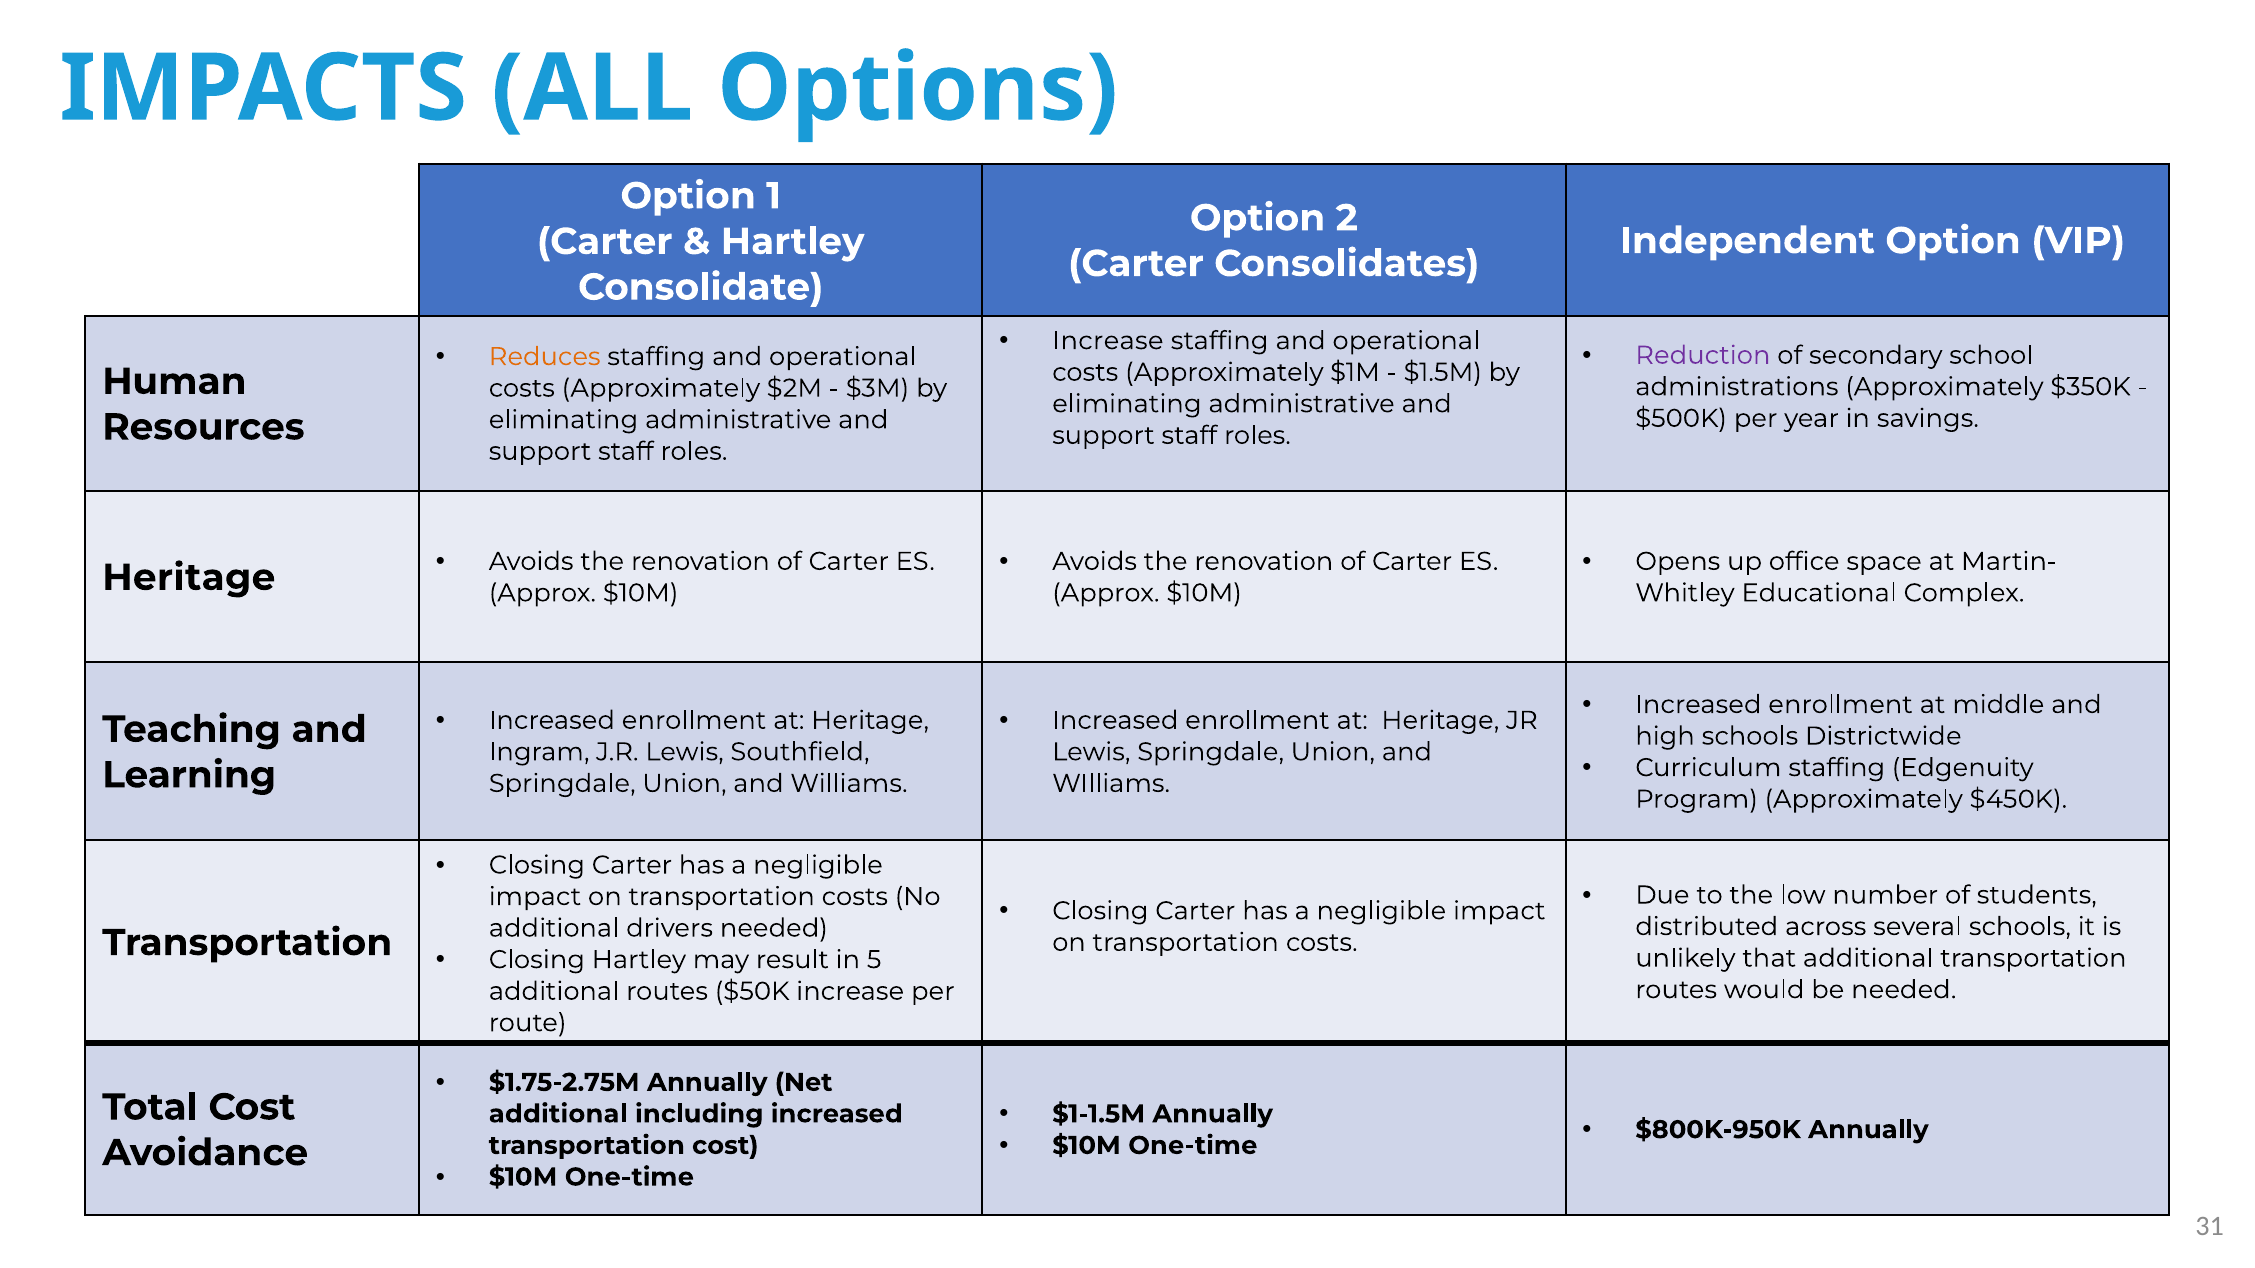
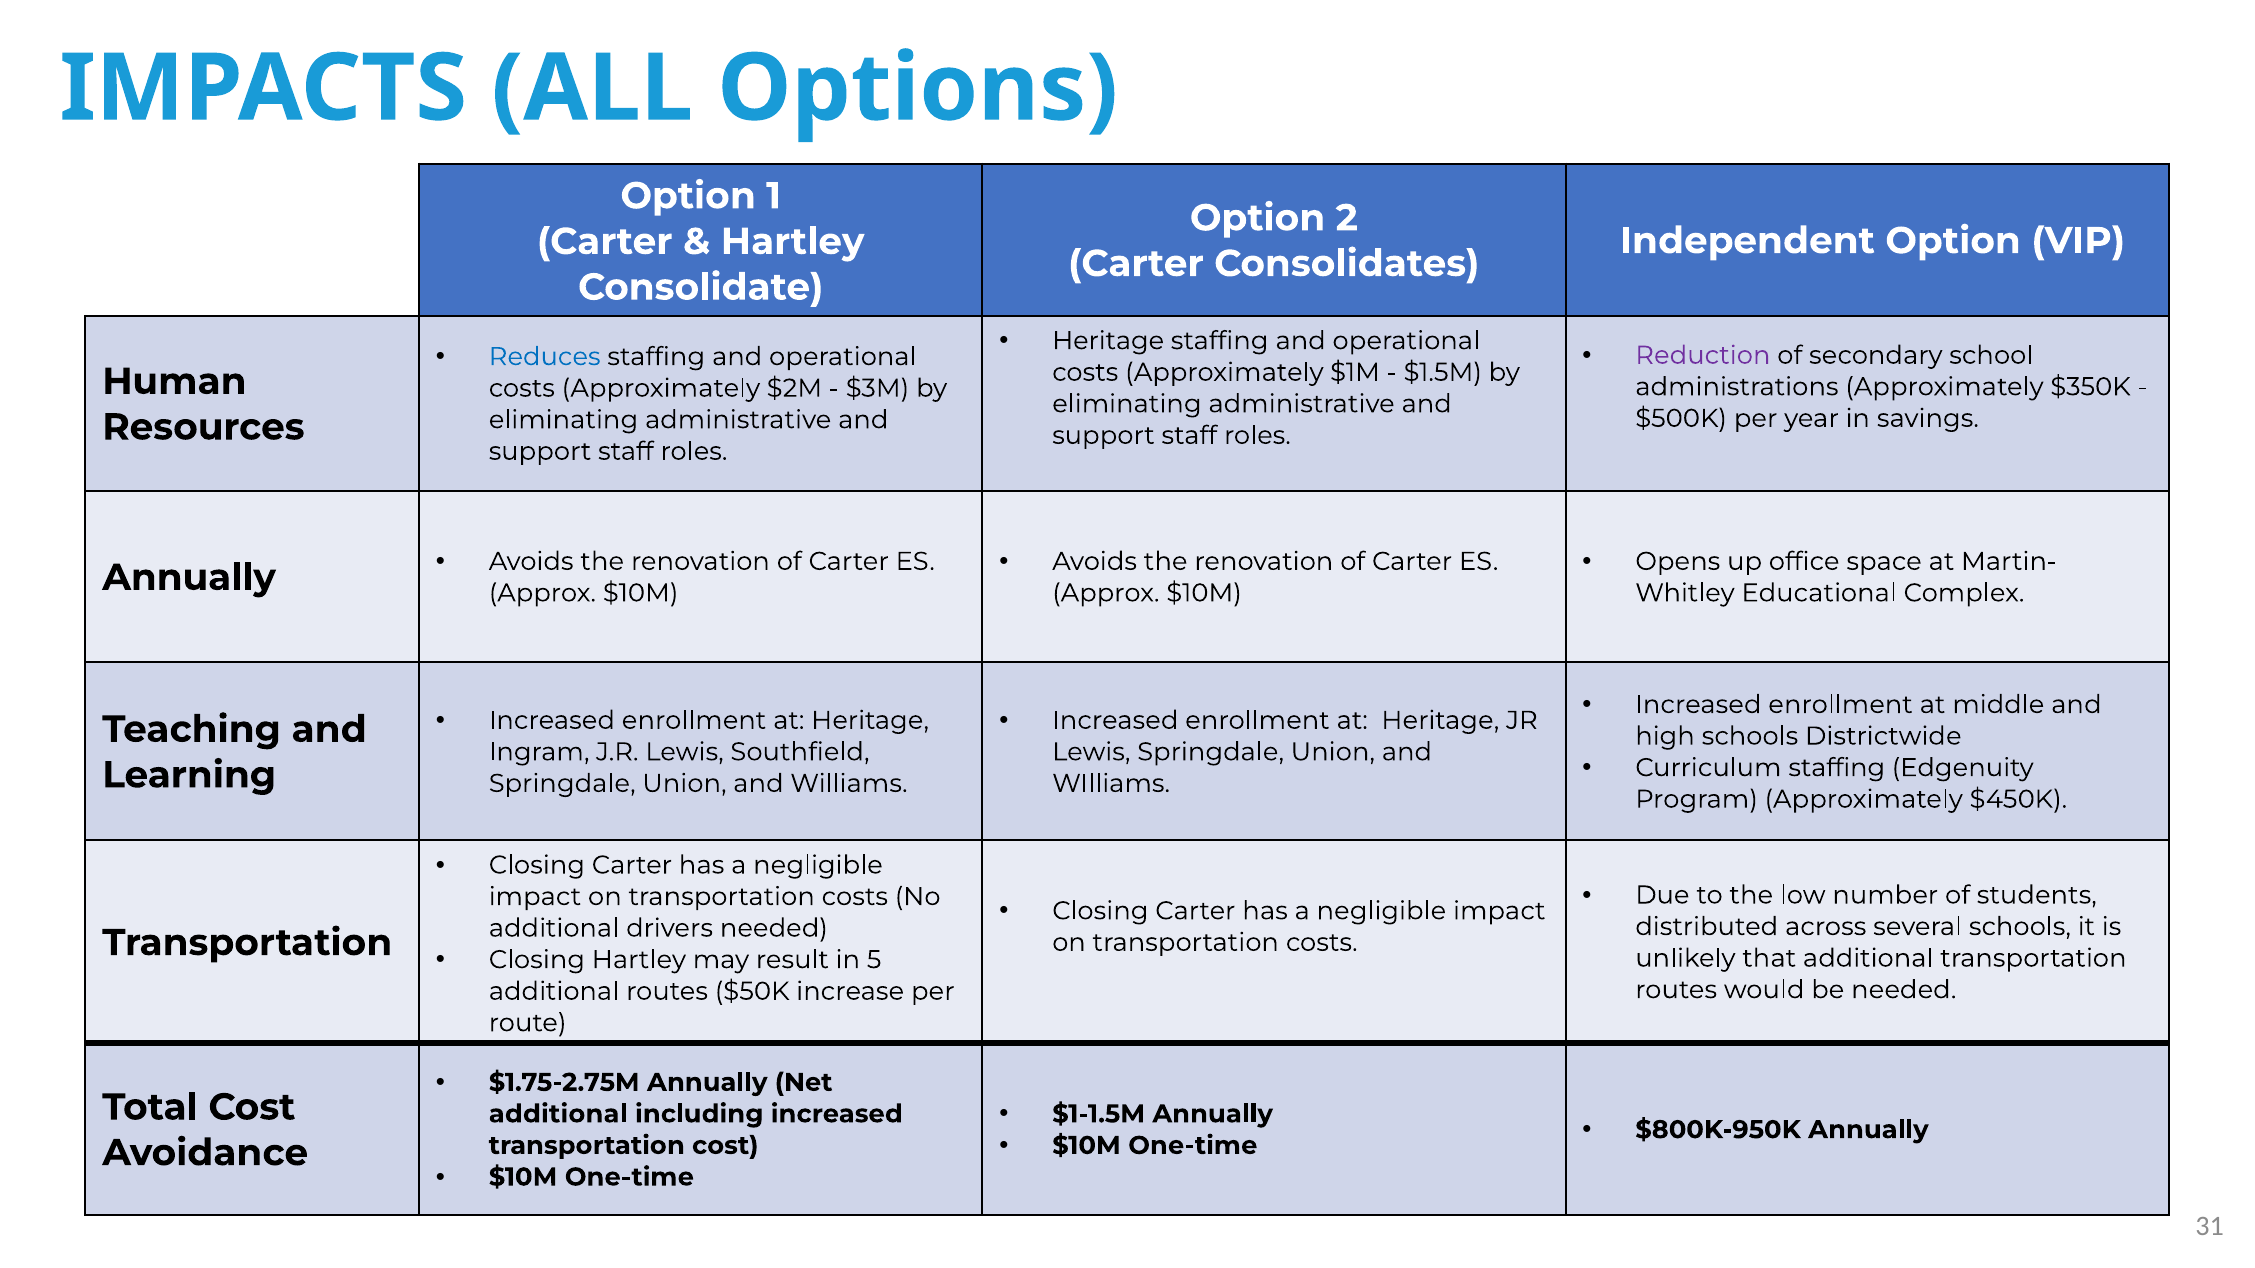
Increase: Increase -> Heritage (1108, 341)
Reduces colour: orange -> blue (545, 357)
Heritage: Heritage -> Annually (189, 578)
